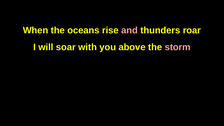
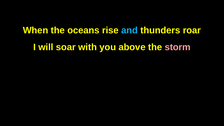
and colour: pink -> light blue (130, 30)
